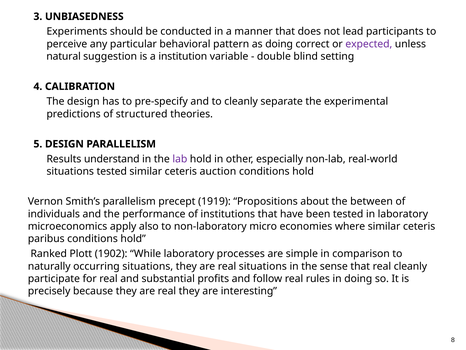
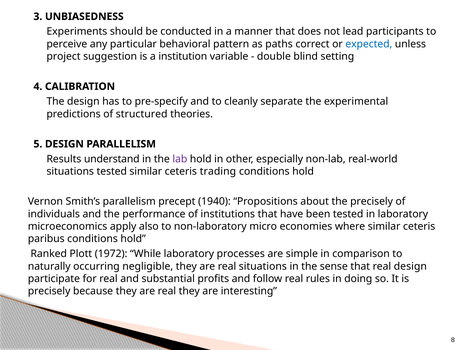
as doing: doing -> paths (279, 44)
expected colour: purple -> blue (369, 44)
natural: natural -> project (64, 56)
auction: auction -> trading (218, 171)
1919: 1919 -> 1940 (214, 201)
the between: between -> precisely (372, 201)
1902: 1902 -> 1972 (111, 254)
occurring situations: situations -> negligible (148, 266)
real cleanly: cleanly -> design (410, 266)
